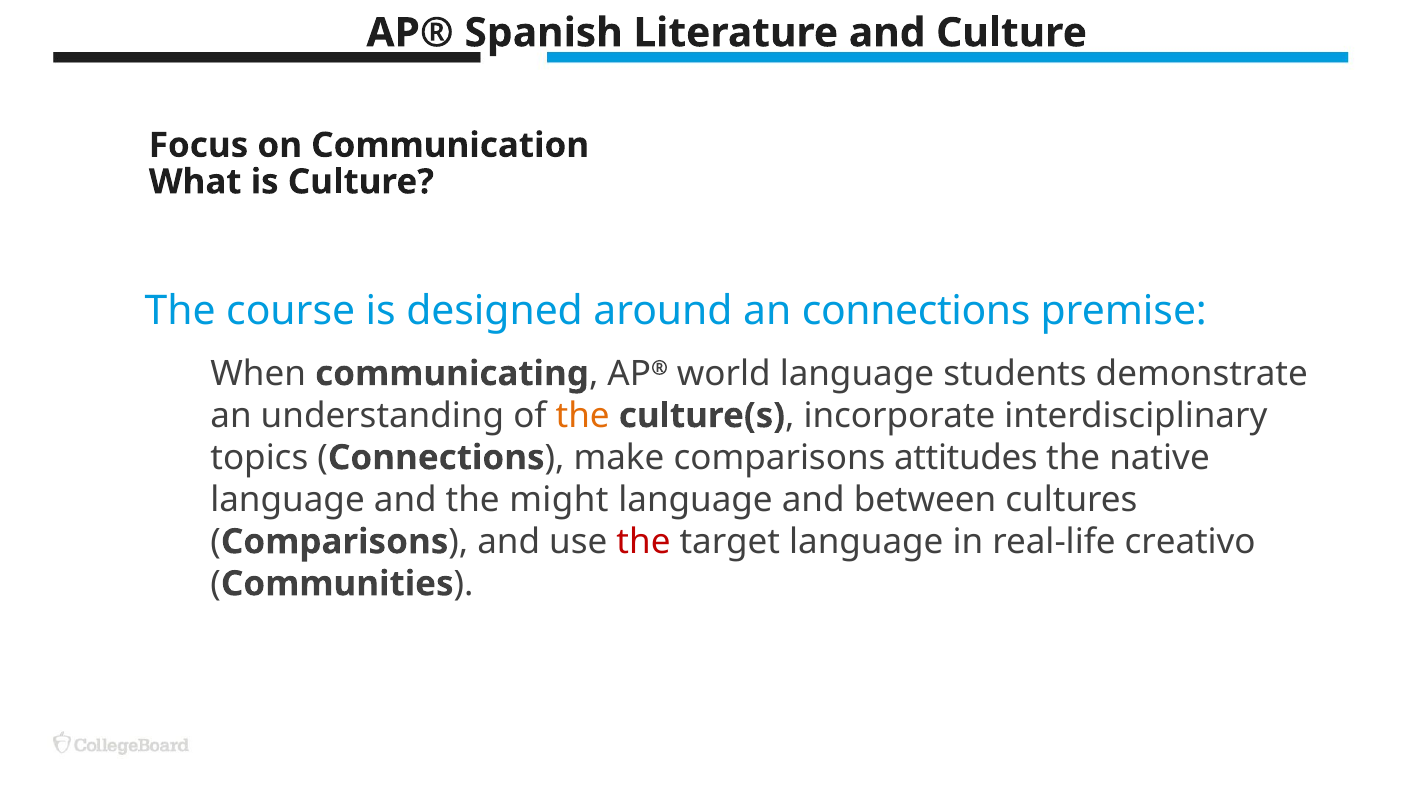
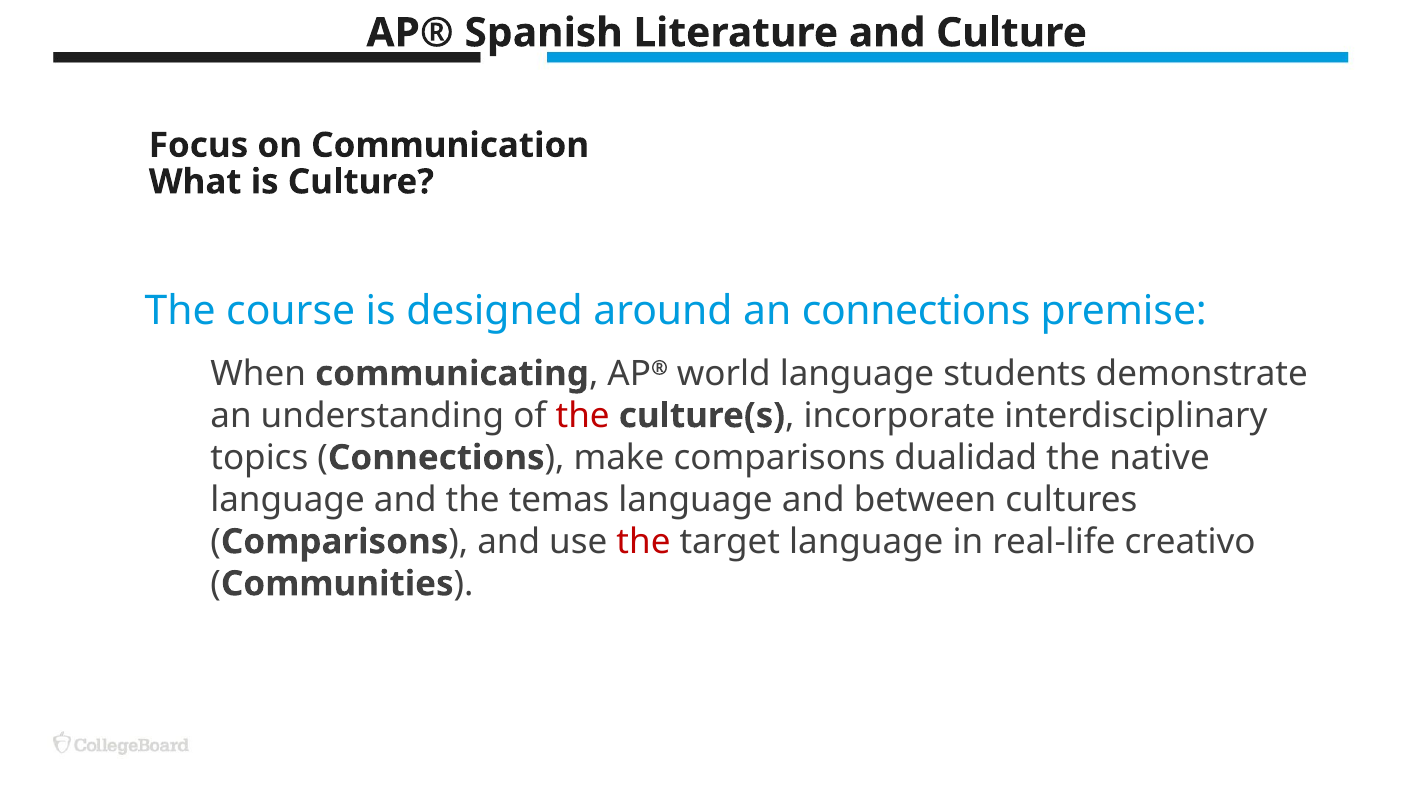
the colour: orange -> red (583, 416)
attitudes: attitudes -> dualidad (966, 458)
might: might -> temas (559, 500)
